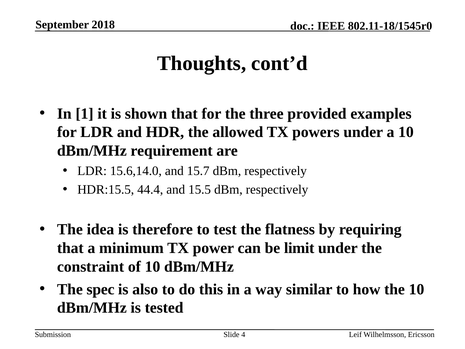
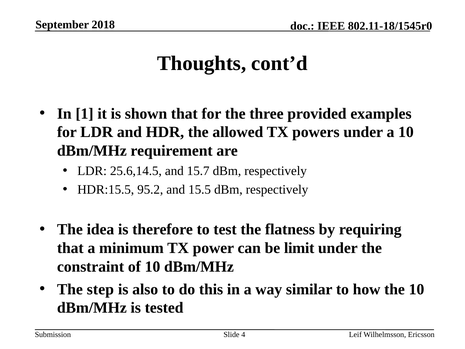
15.6,14.0: 15.6,14.0 -> 25.6,14.5 (136, 171)
44.4: 44.4 -> 95.2 (150, 189)
spec: spec -> step (100, 289)
